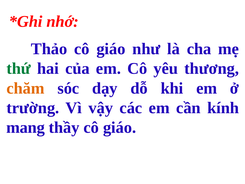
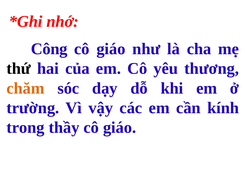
Thảo: Thảo -> Công (49, 49)
thứ colour: green -> black (19, 68)
mang: mang -> trong (26, 127)
